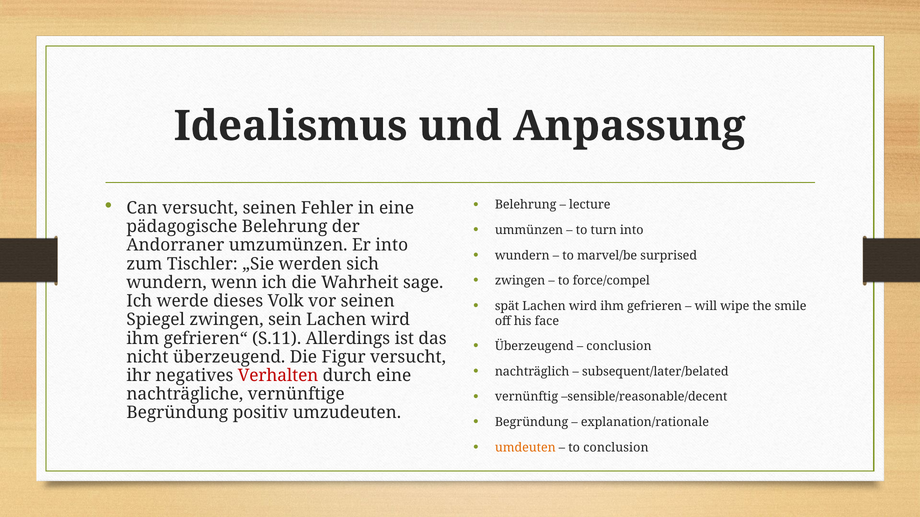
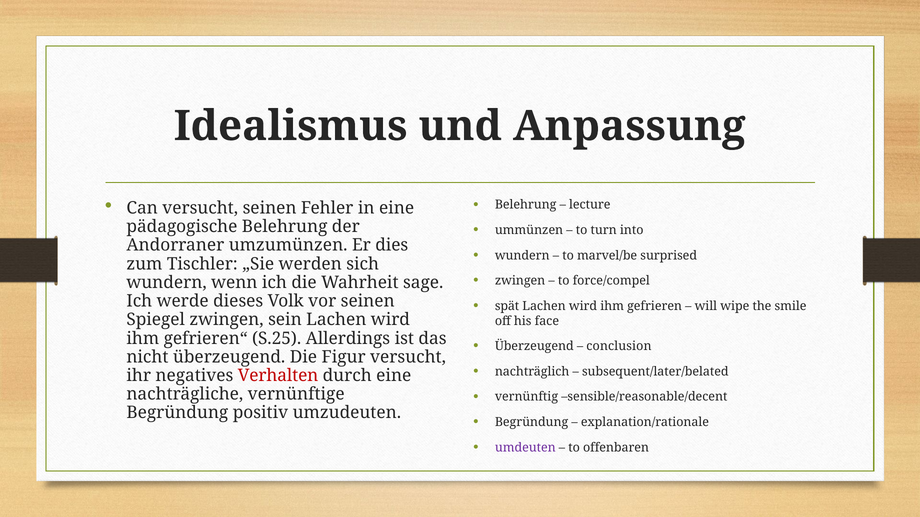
Er into: into -> dies (392, 245)
S.11: S.11 -> S.25 (277, 339)
umdeuten colour: orange -> purple (525, 448)
to conclusion: conclusion -> offenbaren (616, 448)
